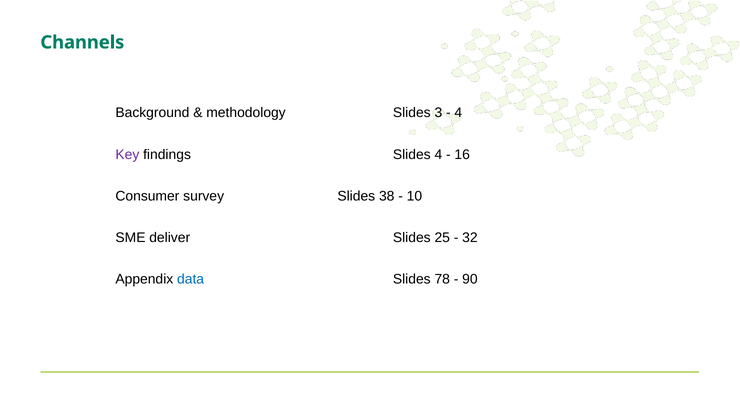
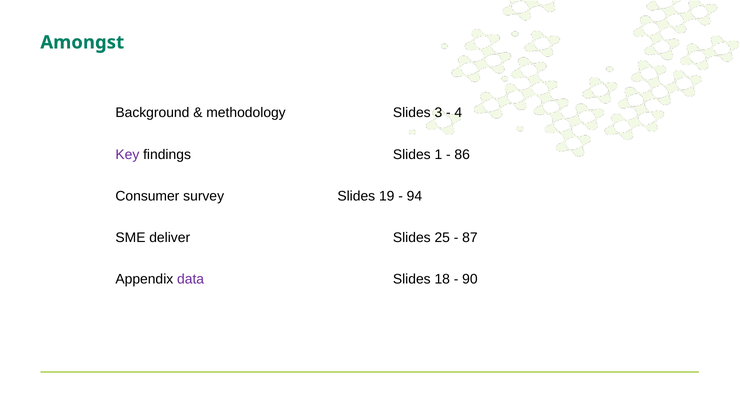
Channels: Channels -> Amongst (82, 42)
Slides 4: 4 -> 1 (438, 155)
16: 16 -> 86 (462, 155)
38: 38 -> 19 (387, 196)
10: 10 -> 94 (414, 196)
32: 32 -> 87 (470, 238)
data colour: blue -> purple (191, 279)
78: 78 -> 18 (442, 279)
